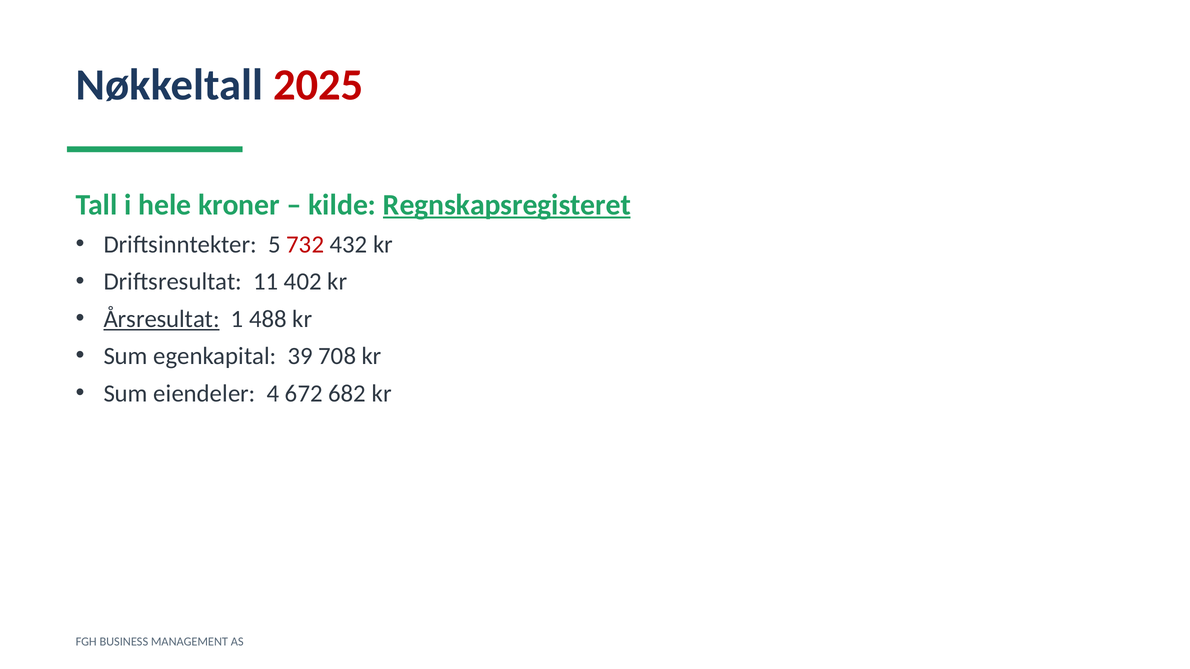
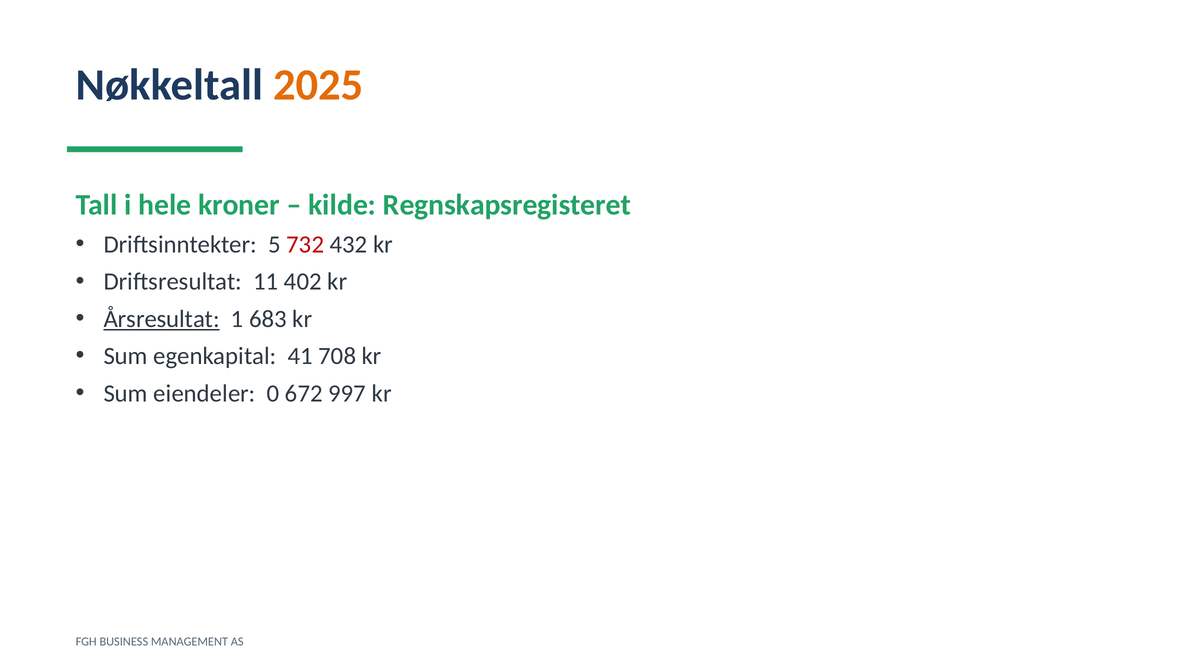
2025 colour: red -> orange (318, 85)
Regnskapsregisteret underline: present -> none (507, 205)
488: 488 -> 683 (268, 319)
39: 39 -> 41 (300, 356)
4: 4 -> 0 (273, 394)
682: 682 -> 997 (347, 394)
